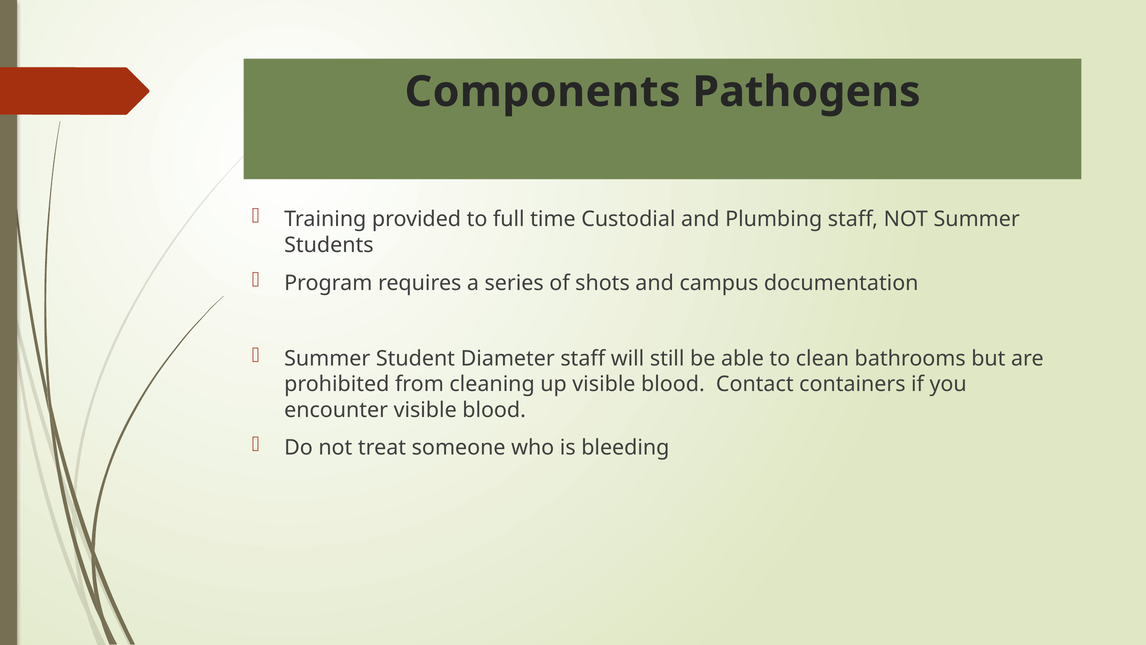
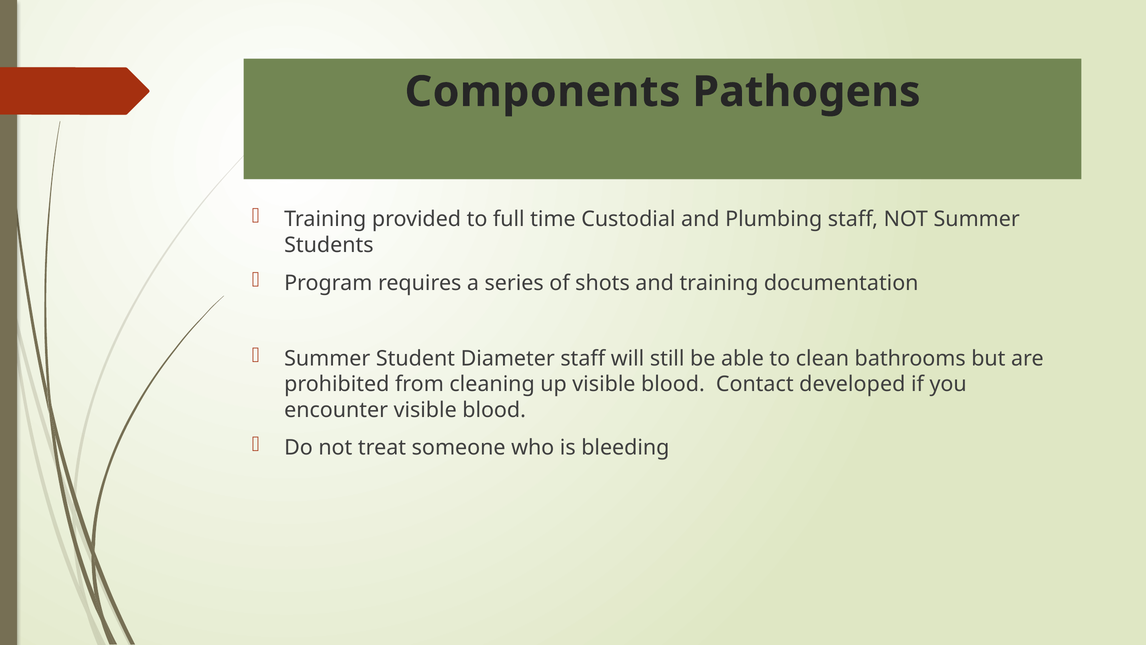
and campus: campus -> training (719, 283)
containers: containers -> developed (852, 384)
